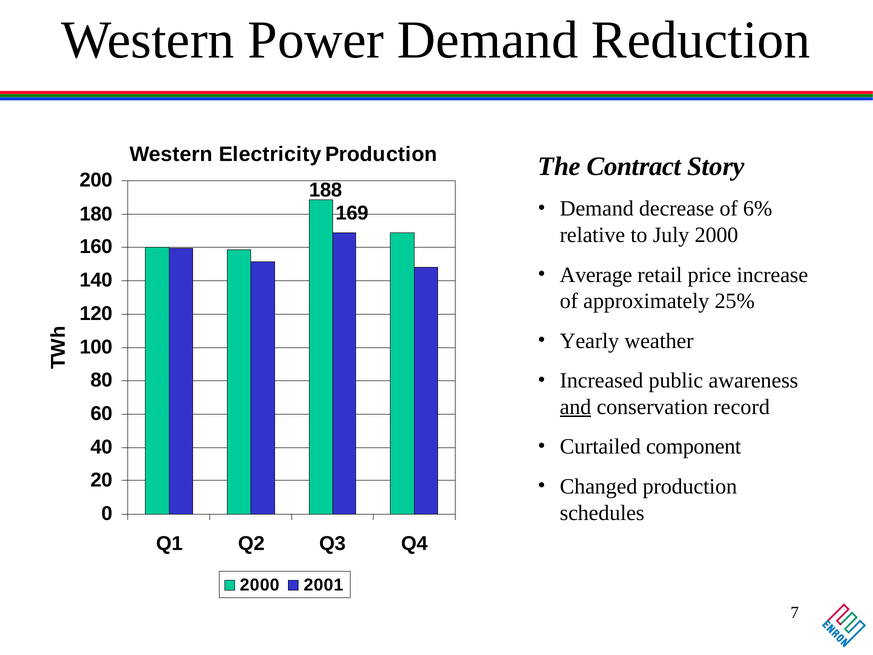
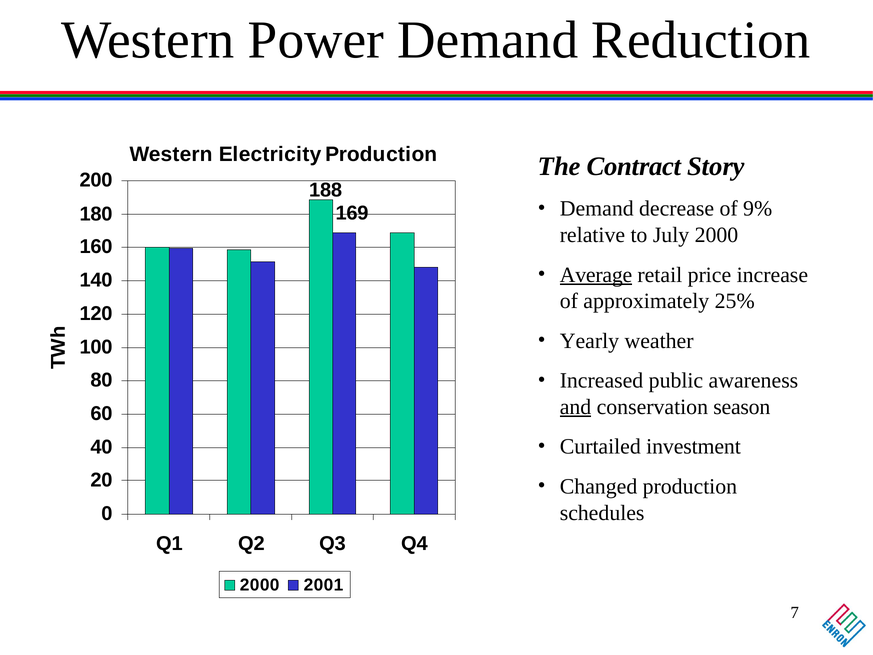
6%: 6% -> 9% (758, 209)
Average underline: none -> present (596, 275)
record: record -> season (742, 407)
component: component -> investment (694, 447)
